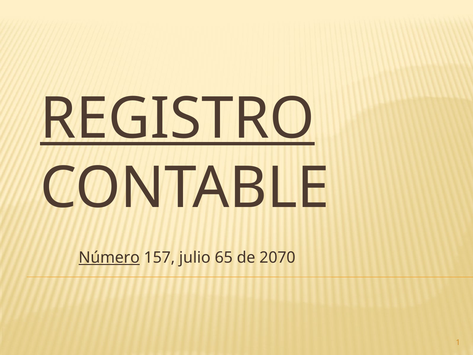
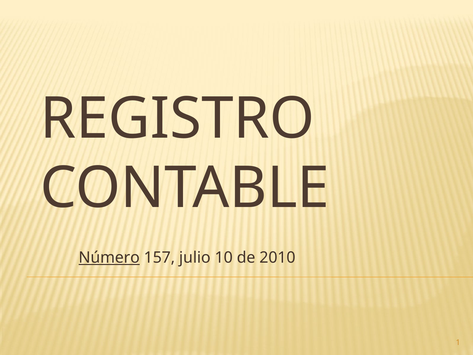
REGISTRO underline: present -> none (177, 119)
65: 65 -> 10 (224, 258)
2070: 2070 -> 2010 (277, 258)
